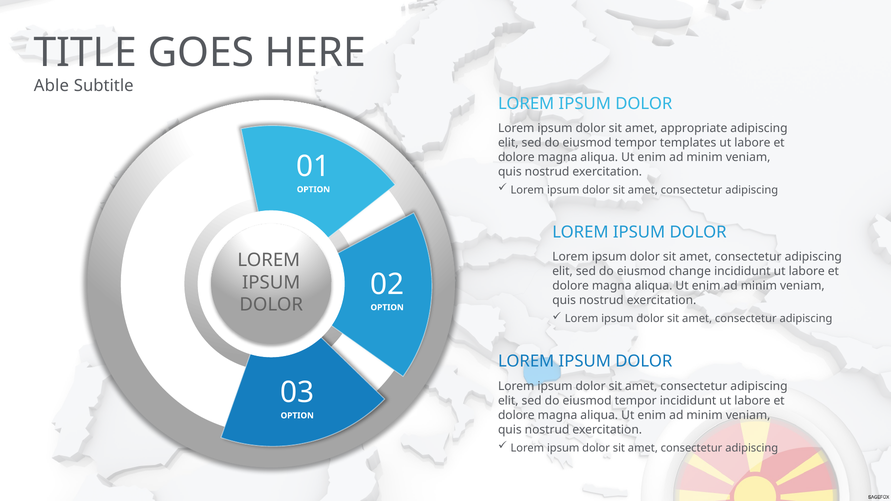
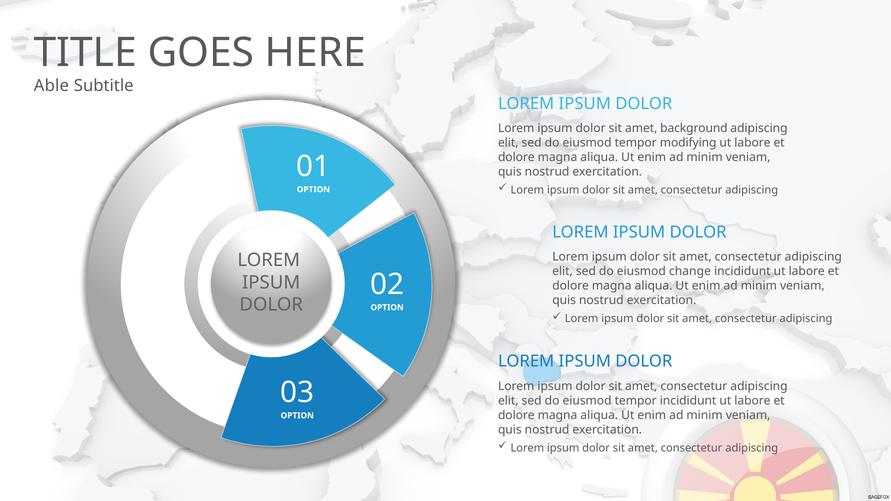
appropriate: appropriate -> background (694, 128)
templates: templates -> modifying (688, 143)
